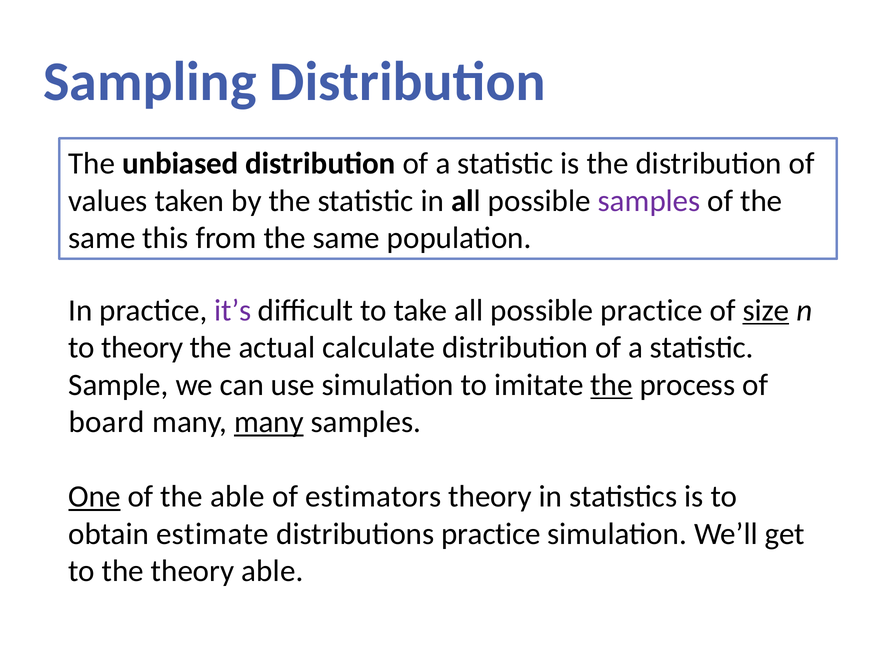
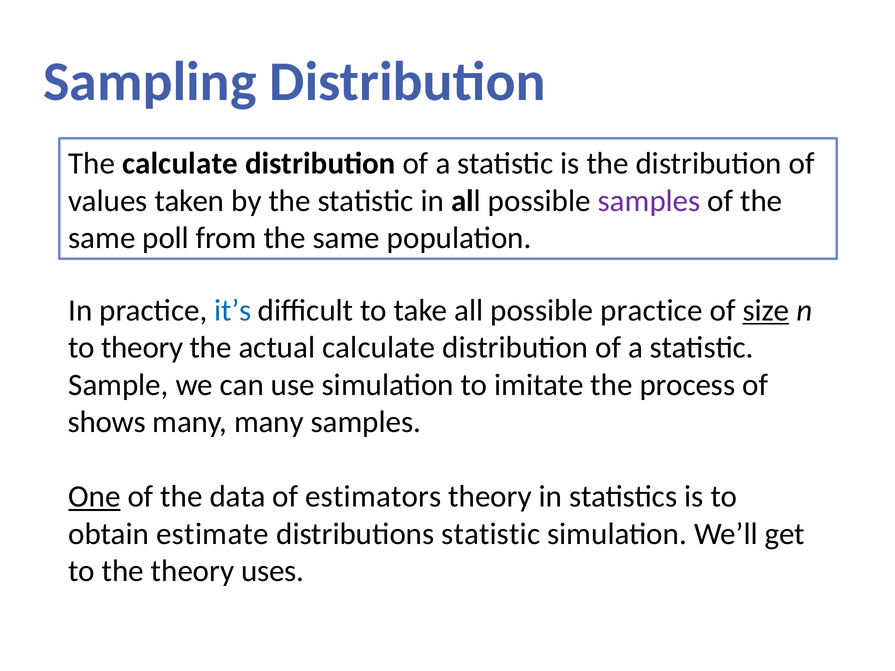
The unbiased: unbiased -> calculate (180, 164)
this: this -> poll (166, 238)
it’s colour: purple -> blue (233, 310)
the underline: present -> none (611, 385)
board: board -> shows (107, 422)
many underline: present -> none (269, 422)
the able: able -> data (238, 497)
distributions practice: practice -> statistic (491, 534)
theory able: able -> uses (273, 571)
